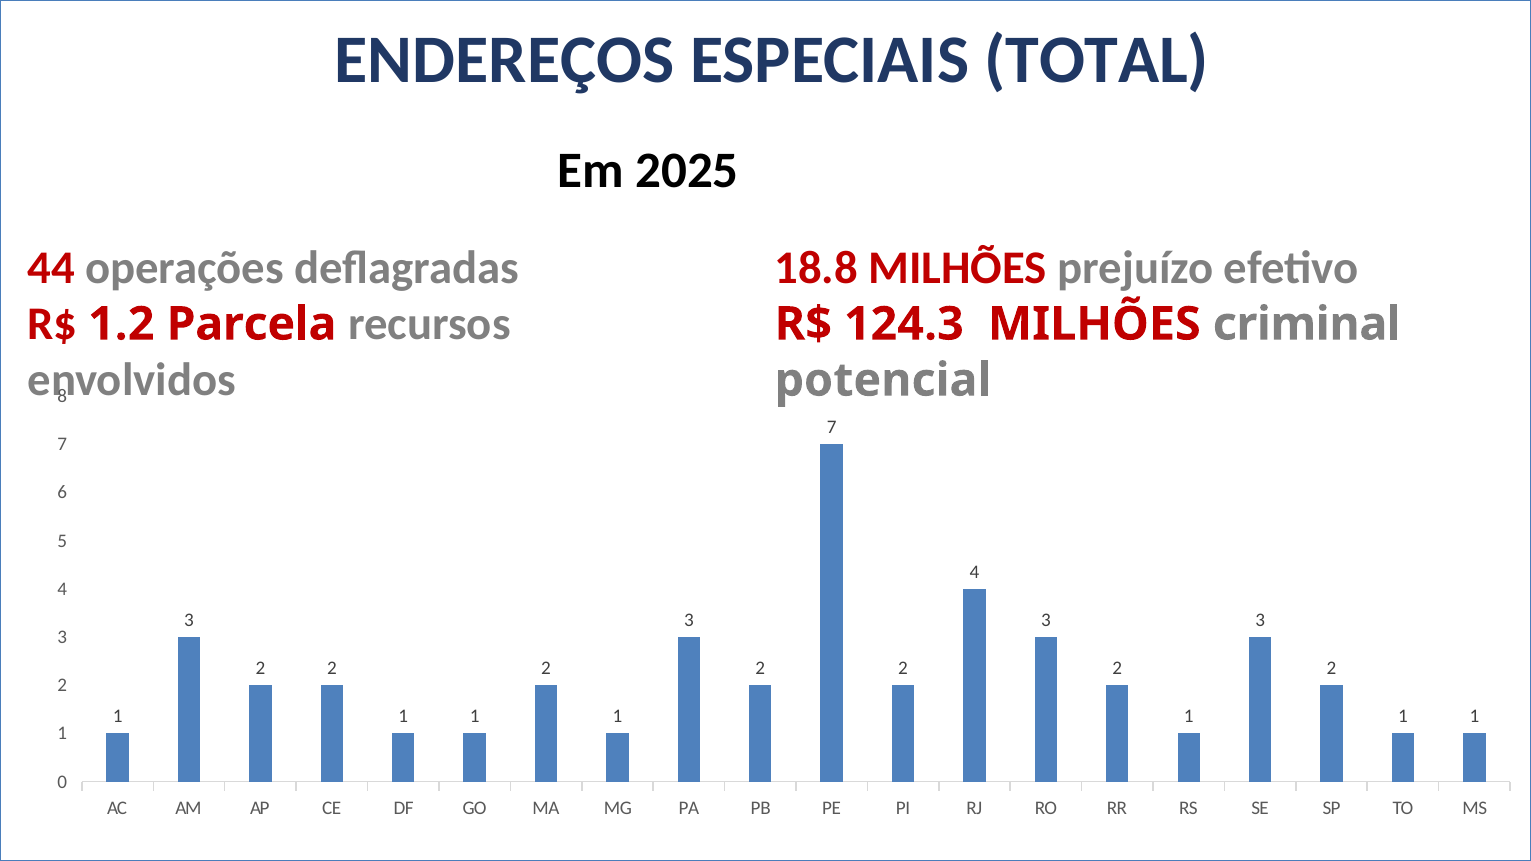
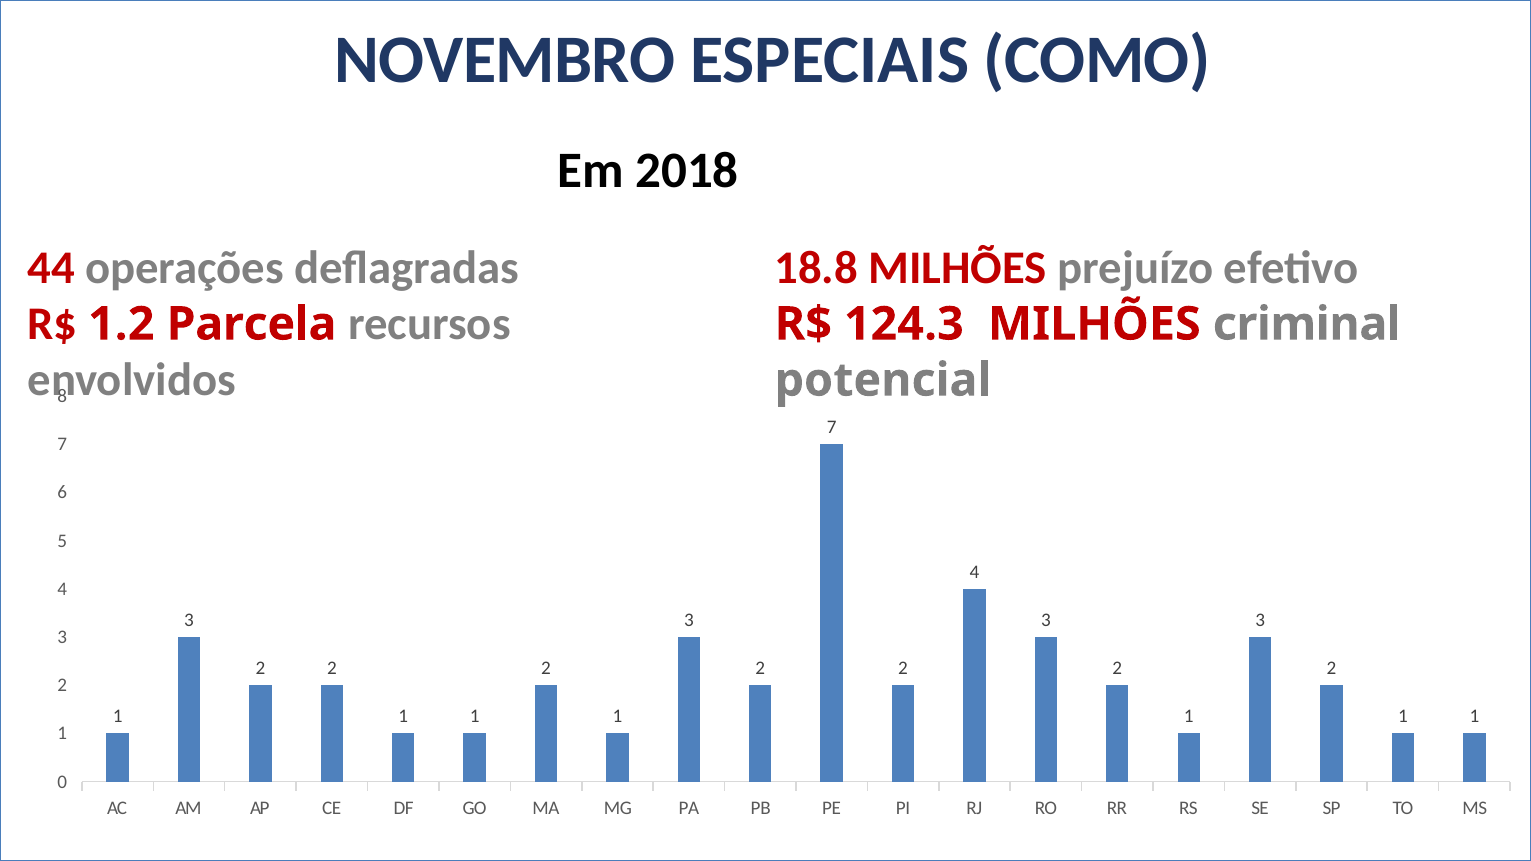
ENDEREÇOS: ENDEREÇOS -> NOVEMBRO (505, 60)
TOTAL: TOTAL -> COMO (1097, 60)
2025: 2025 -> 2018 (687, 170)
